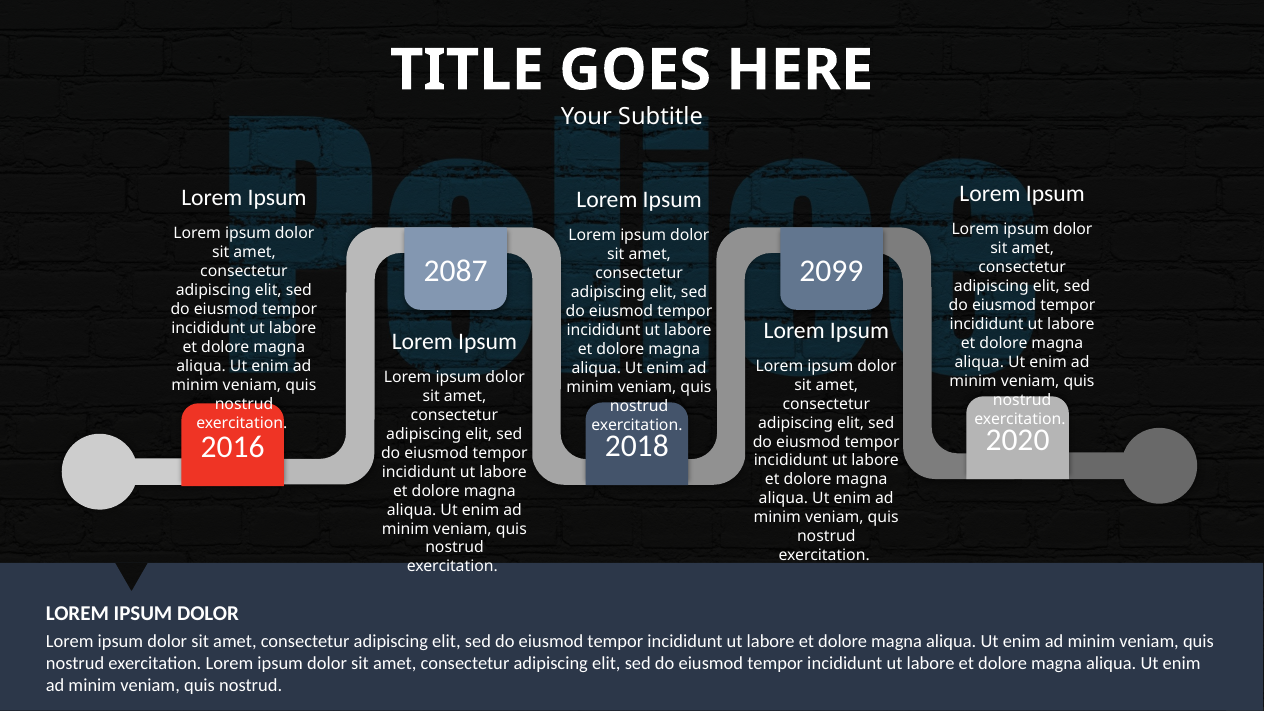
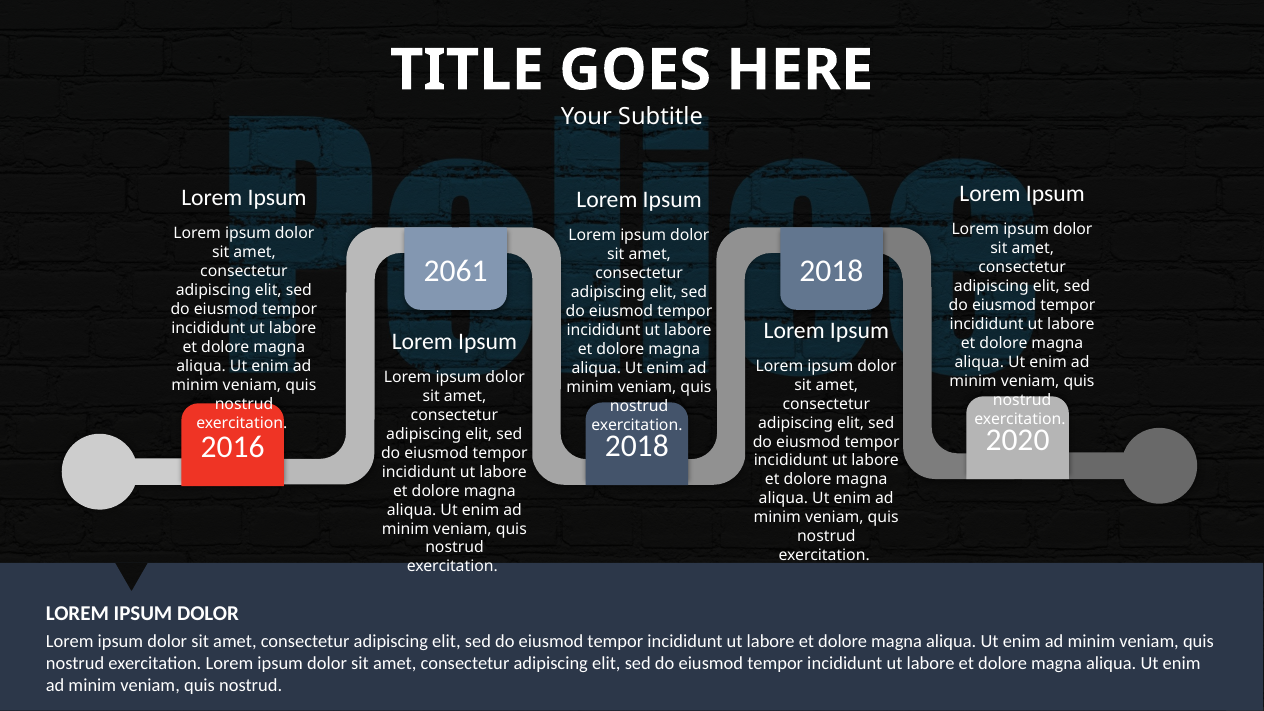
2087: 2087 -> 2061 (456, 271)
2099: 2099 -> 2018 (831, 271)
